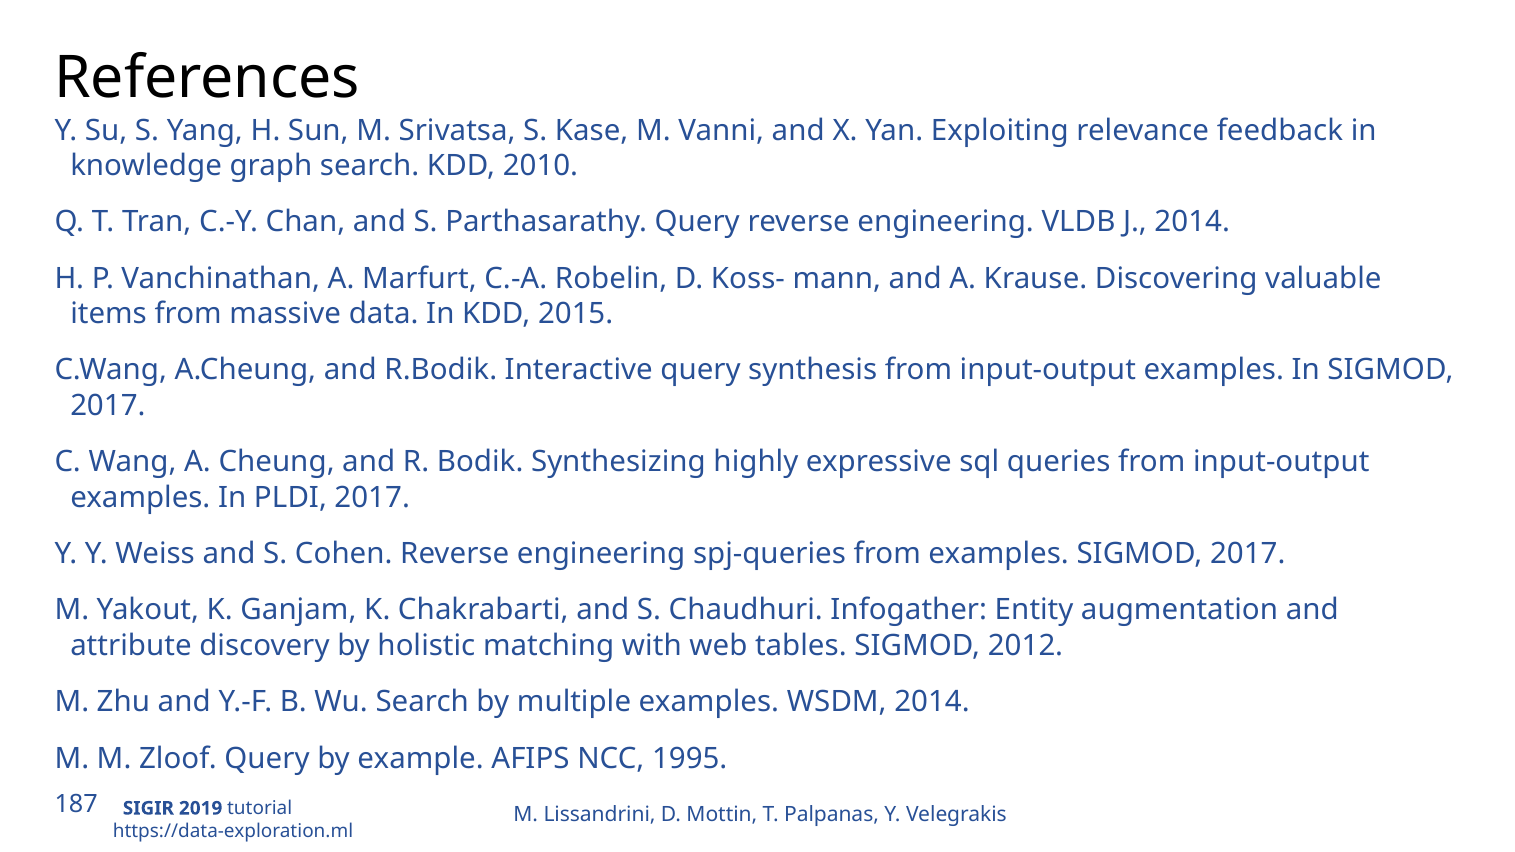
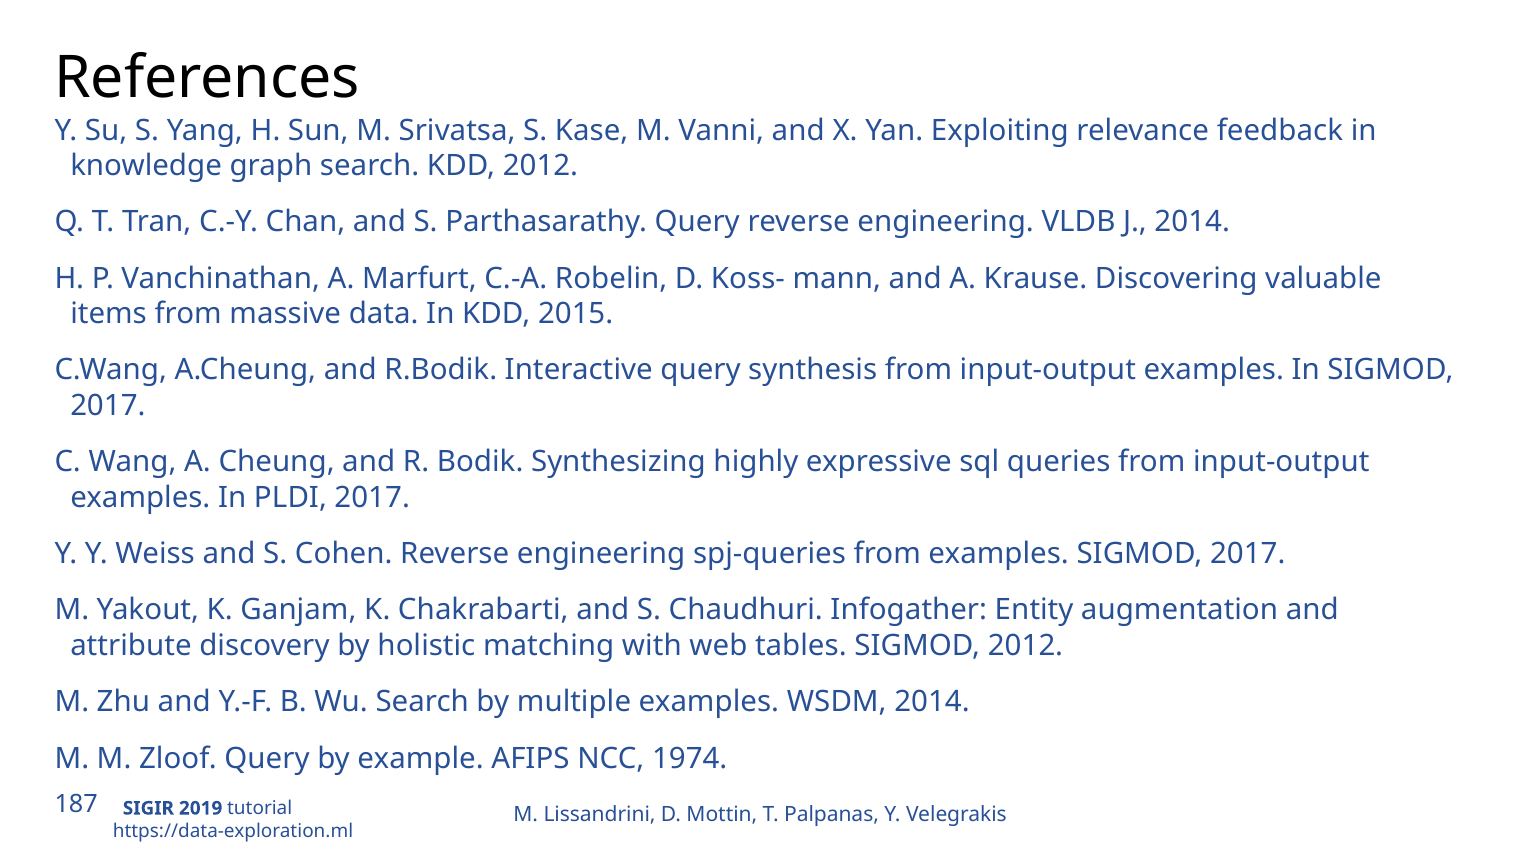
KDD 2010: 2010 -> 2012 (540, 166)
1995: 1995 -> 1974 (690, 759)
